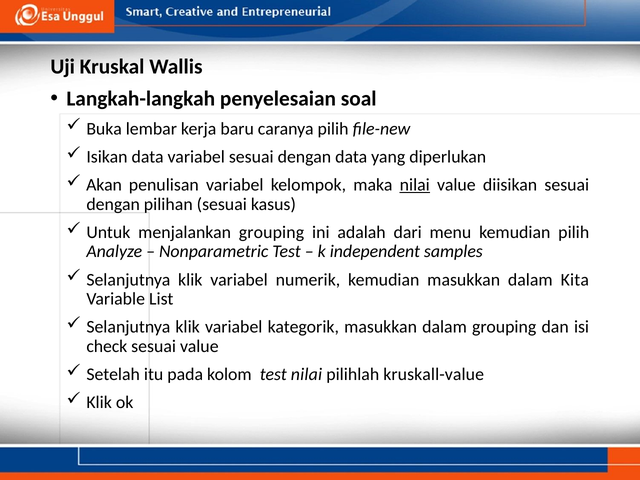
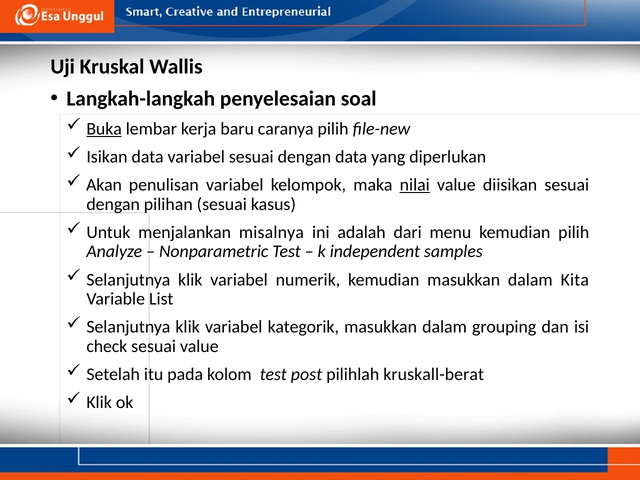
Buka underline: none -> present (104, 129)
menjalankan grouping: grouping -> misalnya (271, 232)
test nilai: nilai -> post (306, 374)
kruskall-value: kruskall-value -> kruskall-berat (434, 374)
